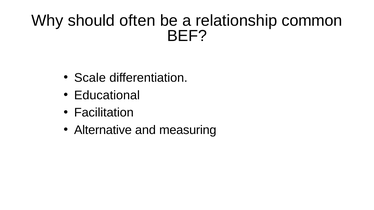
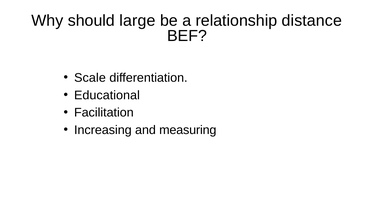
often: often -> large (137, 21)
common: common -> distance (312, 21)
Alternative: Alternative -> Increasing (103, 130)
